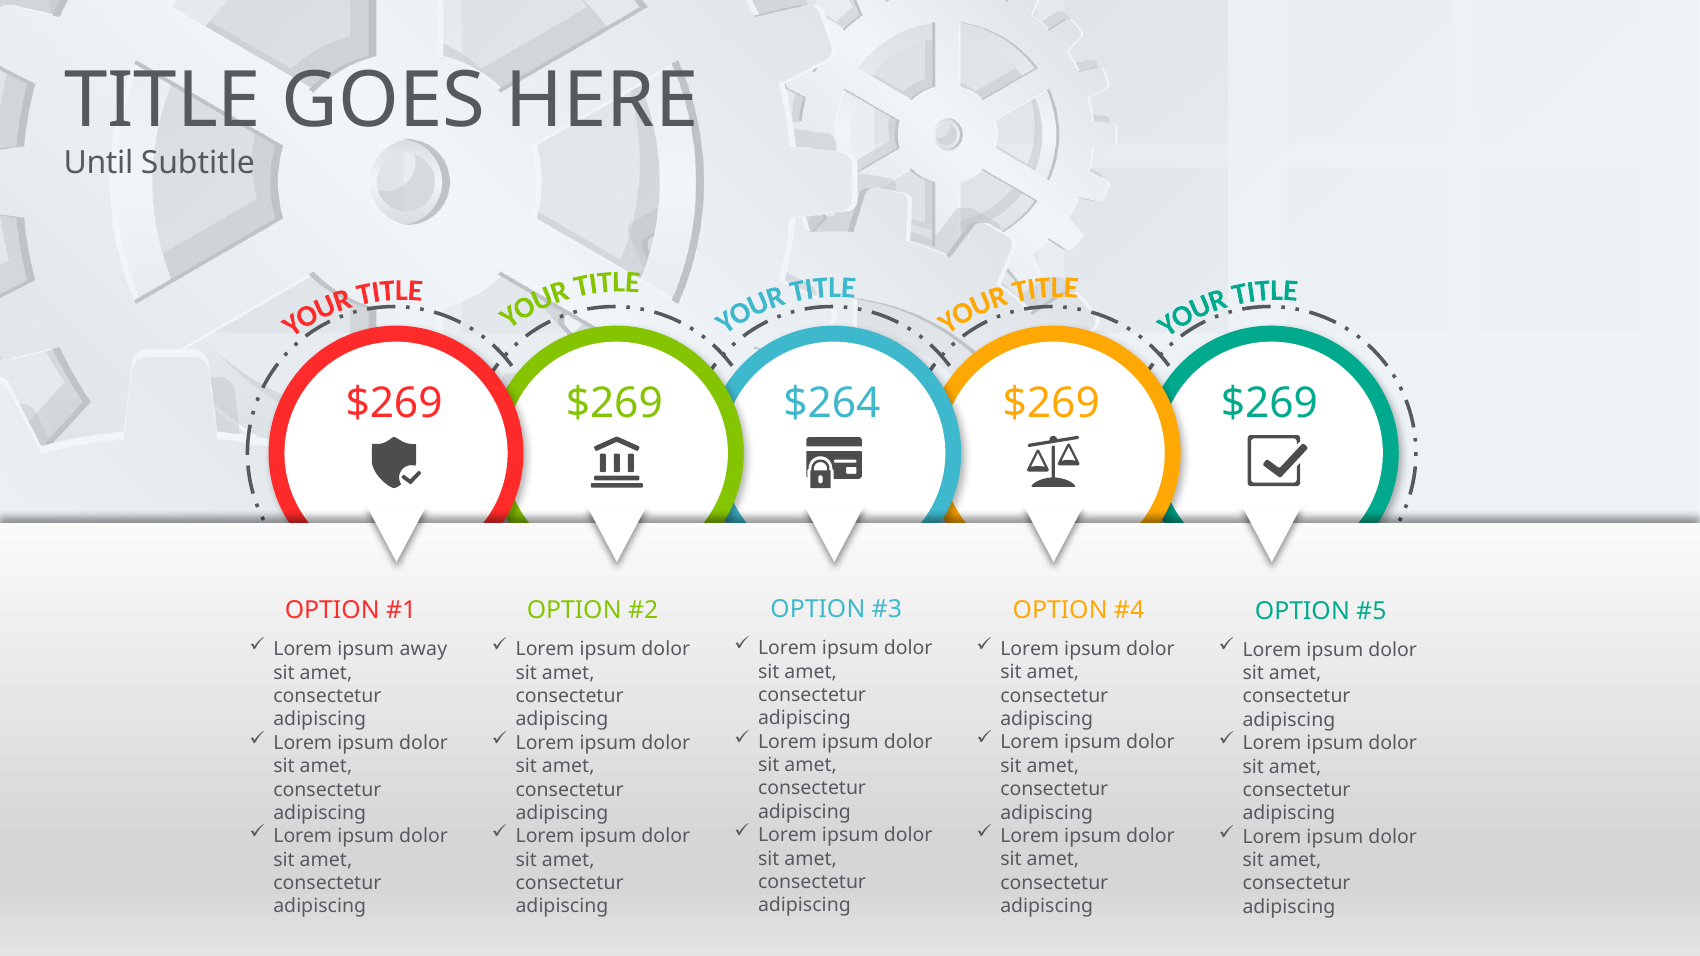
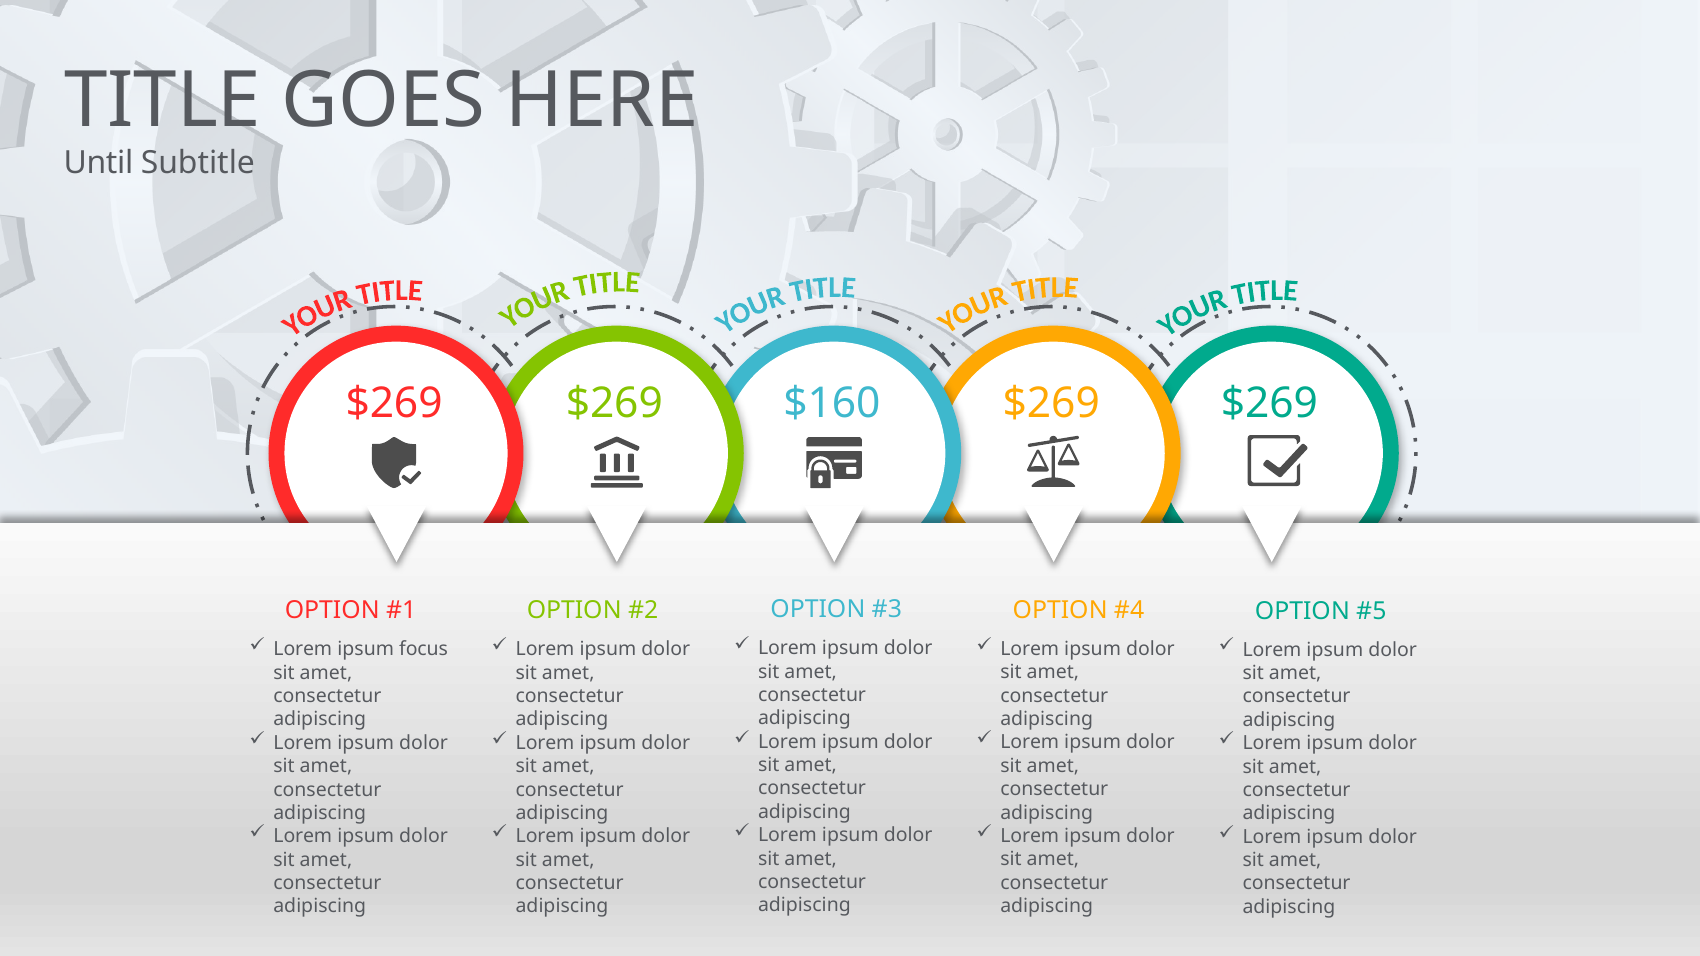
$264: $264 -> $160 (832, 404)
away: away -> focus (424, 649)
